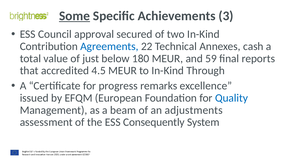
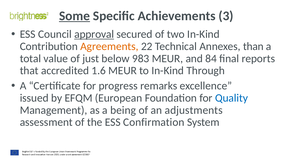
approval underline: none -> present (94, 34)
Agreements colour: blue -> orange (109, 46)
cash: cash -> than (253, 46)
180: 180 -> 983 (141, 59)
59: 59 -> 84 (211, 59)
4.5: 4.5 -> 1.6 (99, 71)
beam: beam -> being (123, 110)
Consequently: Consequently -> Confirmation (154, 122)
